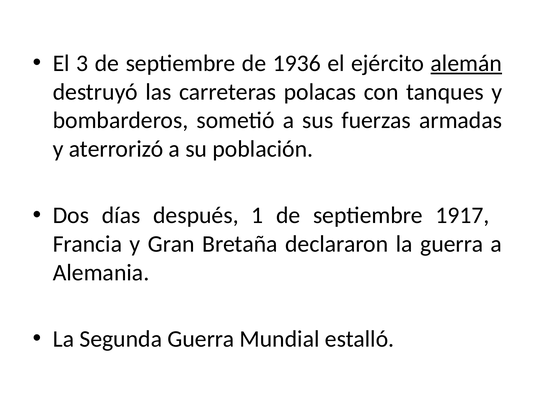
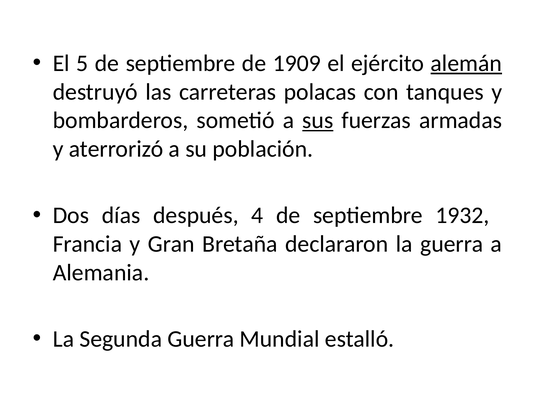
3: 3 -> 5 (82, 63)
1936: 1936 -> 1909 (297, 63)
sus underline: none -> present (318, 120)
1: 1 -> 4 (257, 215)
1917: 1917 -> 1932 (462, 215)
